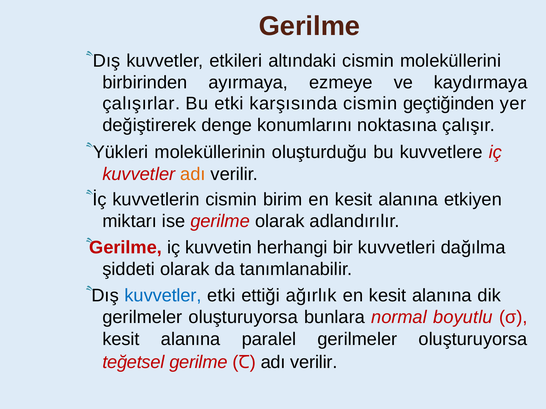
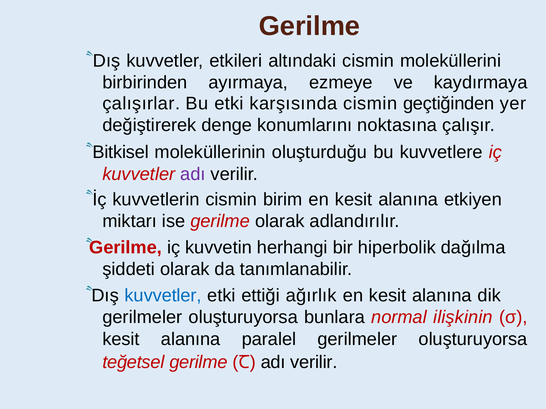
Yükleri: Yükleri -> Bitkisel (121, 152)
adı colour: orange -> purple (193, 174)
kuvvetleri: kuvvetleri -> hiperbolik (397, 248)
boyutlu: boyutlu -> ilişkinin (463, 318)
